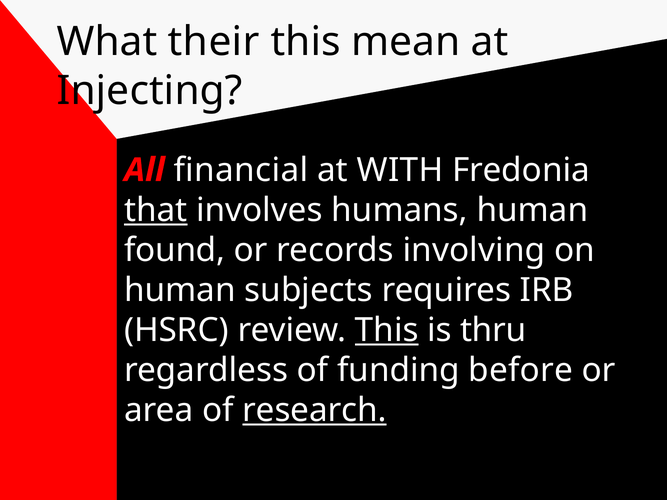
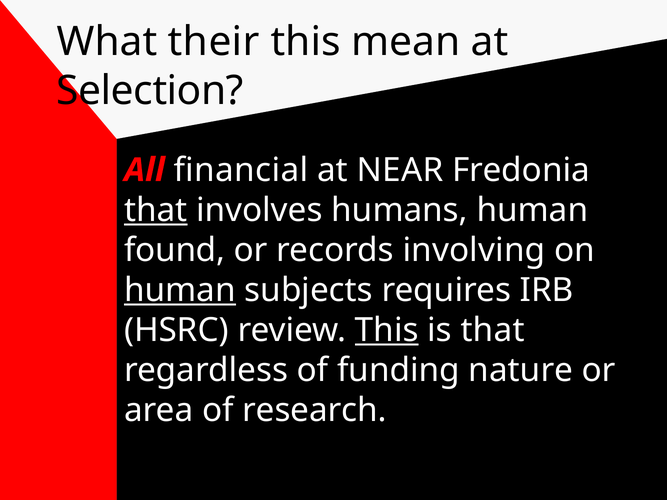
Injecting: Injecting -> Selection (150, 91)
WITH: WITH -> NEAR (400, 170)
human underline: none -> present (180, 290)
is thru: thru -> that (493, 330)
before: before -> nature (521, 370)
research underline: present -> none (314, 410)
